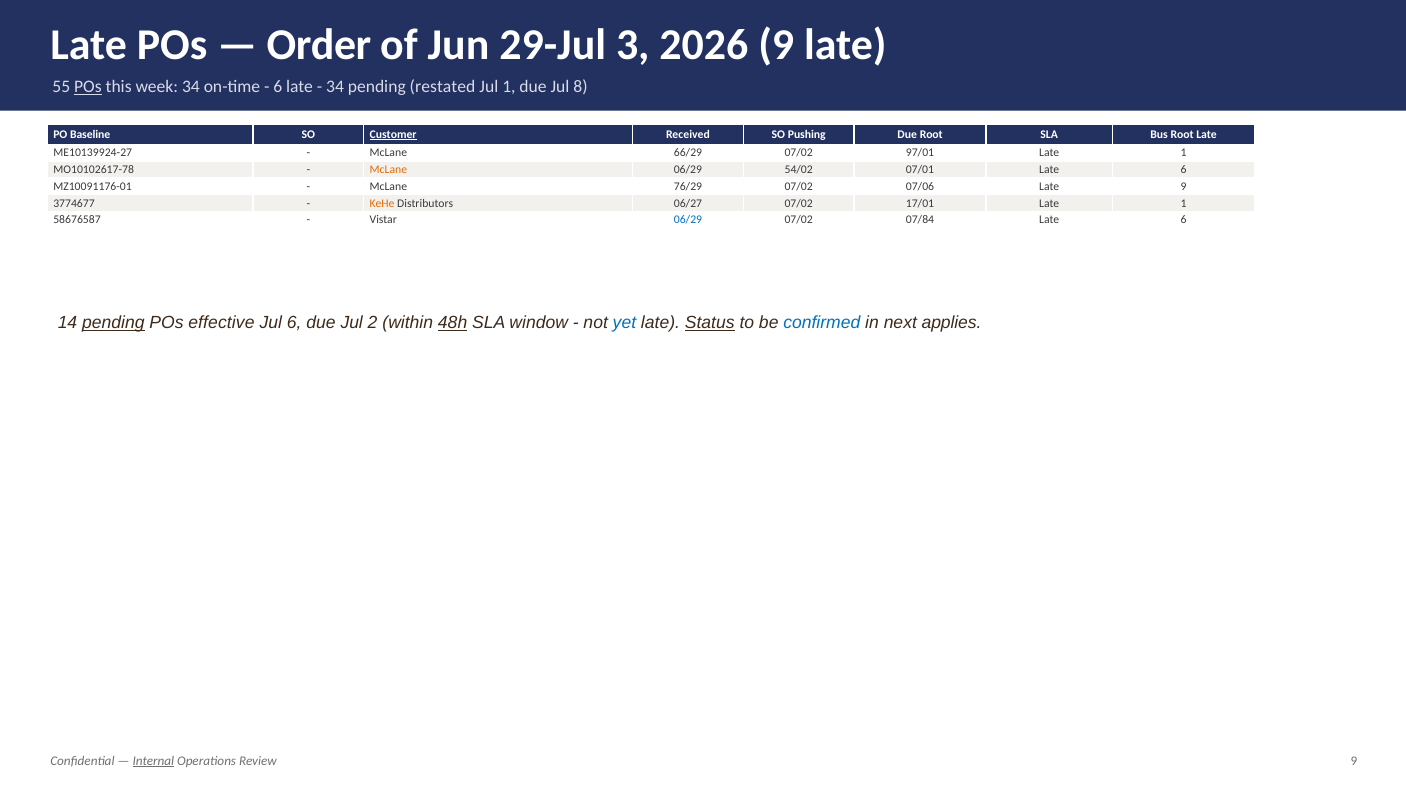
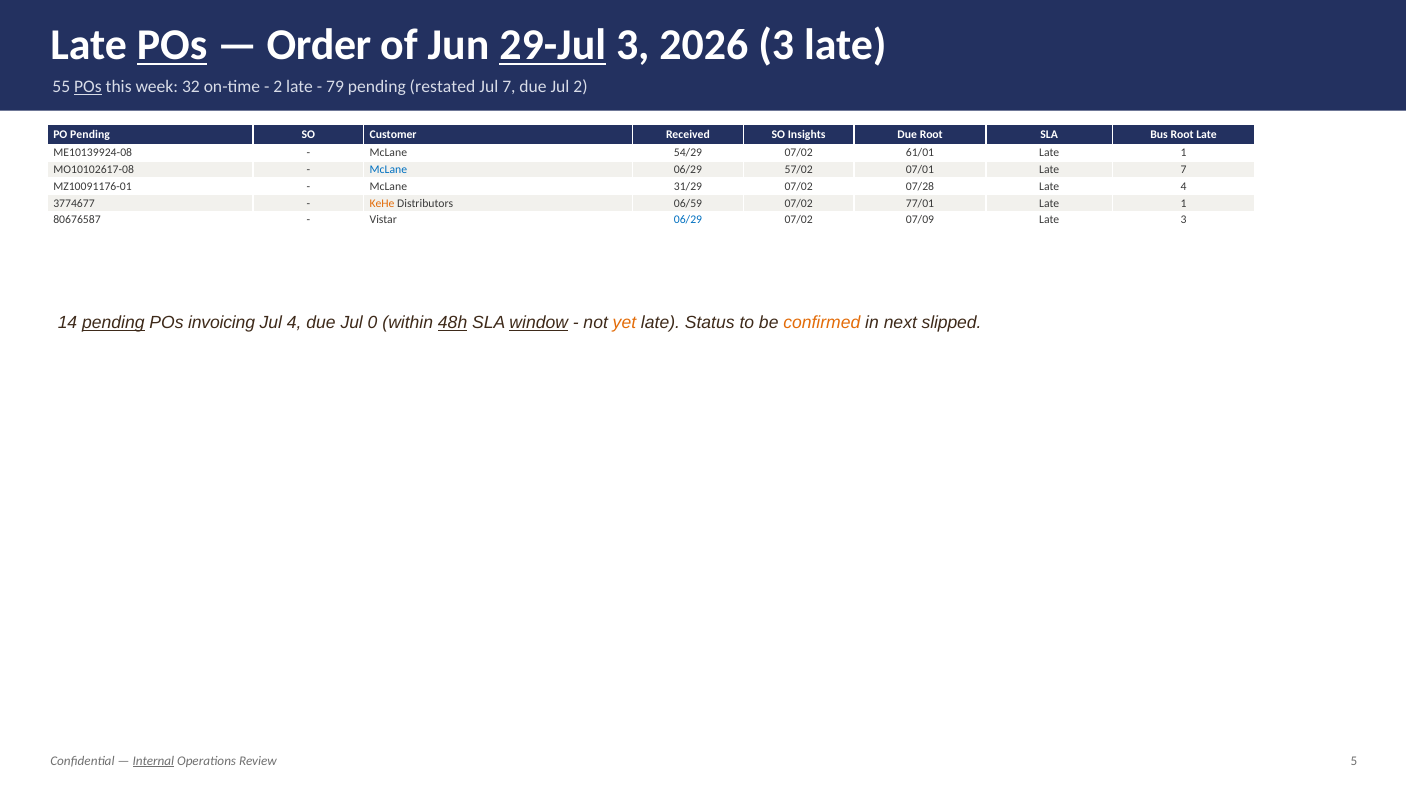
POs underline: none -> present (172, 45)
29-Jul underline: none -> present (553, 45)
2026 9: 9 -> 3 (776, 45)
week 34: 34 -> 32 (191, 87)
6: 6 -> 2 (278, 87)
34: 34 -> 79 (335, 87)
Jul 1: 1 -> 7 (509, 87)
Jul 8: 8 -> 2 (581, 87)
PO Baseline: Baseline -> Pending (90, 135)
Customer underline: present -> none (393, 135)
Pushing: Pushing -> Insights (807, 135)
ME10139924-27: ME10139924-27 -> ME10139924-08 (93, 153)
66/29: 66/29 -> 54/29 (688, 153)
97/01: 97/01 -> 61/01 (920, 153)
MO10102617-78: MO10102617-78 -> MO10102617-08 (94, 170)
McLane colour: orange -> blue (388, 170)
54/02: 54/02 -> 57/02 (799, 170)
07/01 Late 6: 6 -> 7 (1184, 170)
76/29: 76/29 -> 31/29 (688, 186)
07/06: 07/06 -> 07/28 (920, 186)
Late 9: 9 -> 4 (1184, 186)
06/27: 06/27 -> 06/59 (688, 203)
17/01: 17/01 -> 77/01 (920, 203)
58676587: 58676587 -> 80676587 (77, 220)
07/84: 07/84 -> 07/09 (920, 220)
6: 6 -> 3 (1184, 220)
effective: effective -> invoicing (222, 323)
Jul 6: 6 -> 4 (294, 323)
2: 2 -> 0 (373, 323)
window underline: none -> present (539, 323)
yet colour: blue -> orange (624, 323)
Status underline: present -> none (710, 323)
confirmed colour: blue -> orange (822, 323)
applies: applies -> slipped (952, 323)
Review 9: 9 -> 5 (1354, 761)
